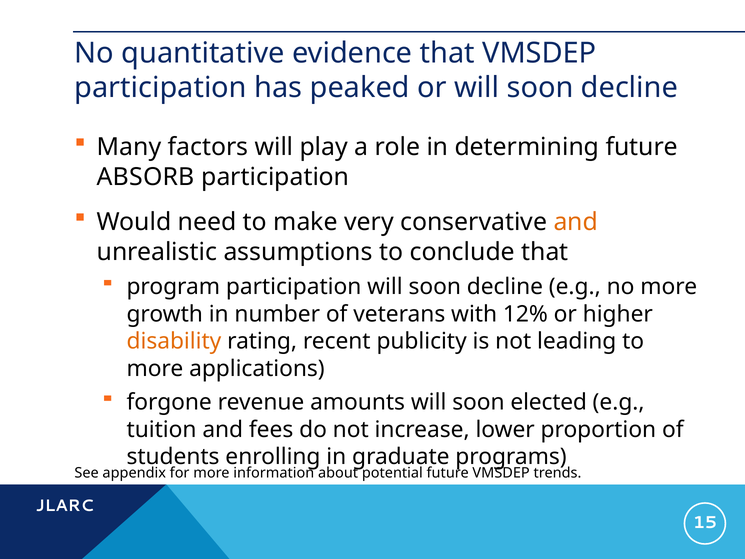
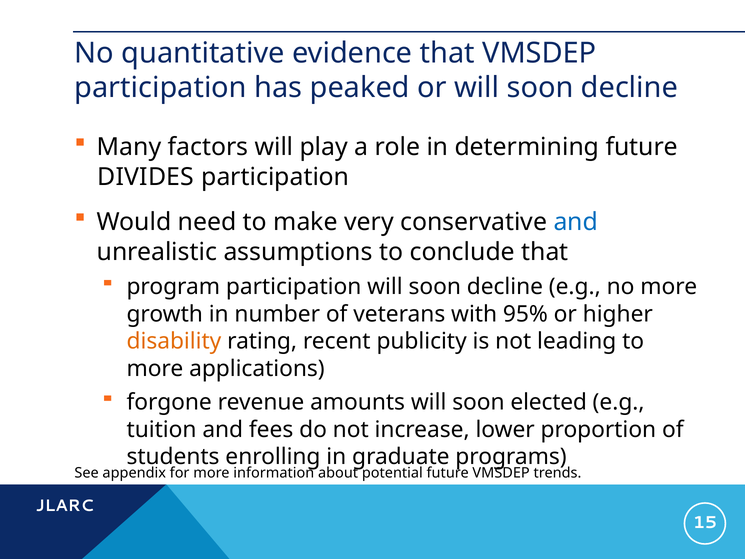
ABSORB: ABSORB -> DIVIDES (146, 177)
and colour: orange -> blue (576, 222)
12%: 12% -> 95% (525, 314)
